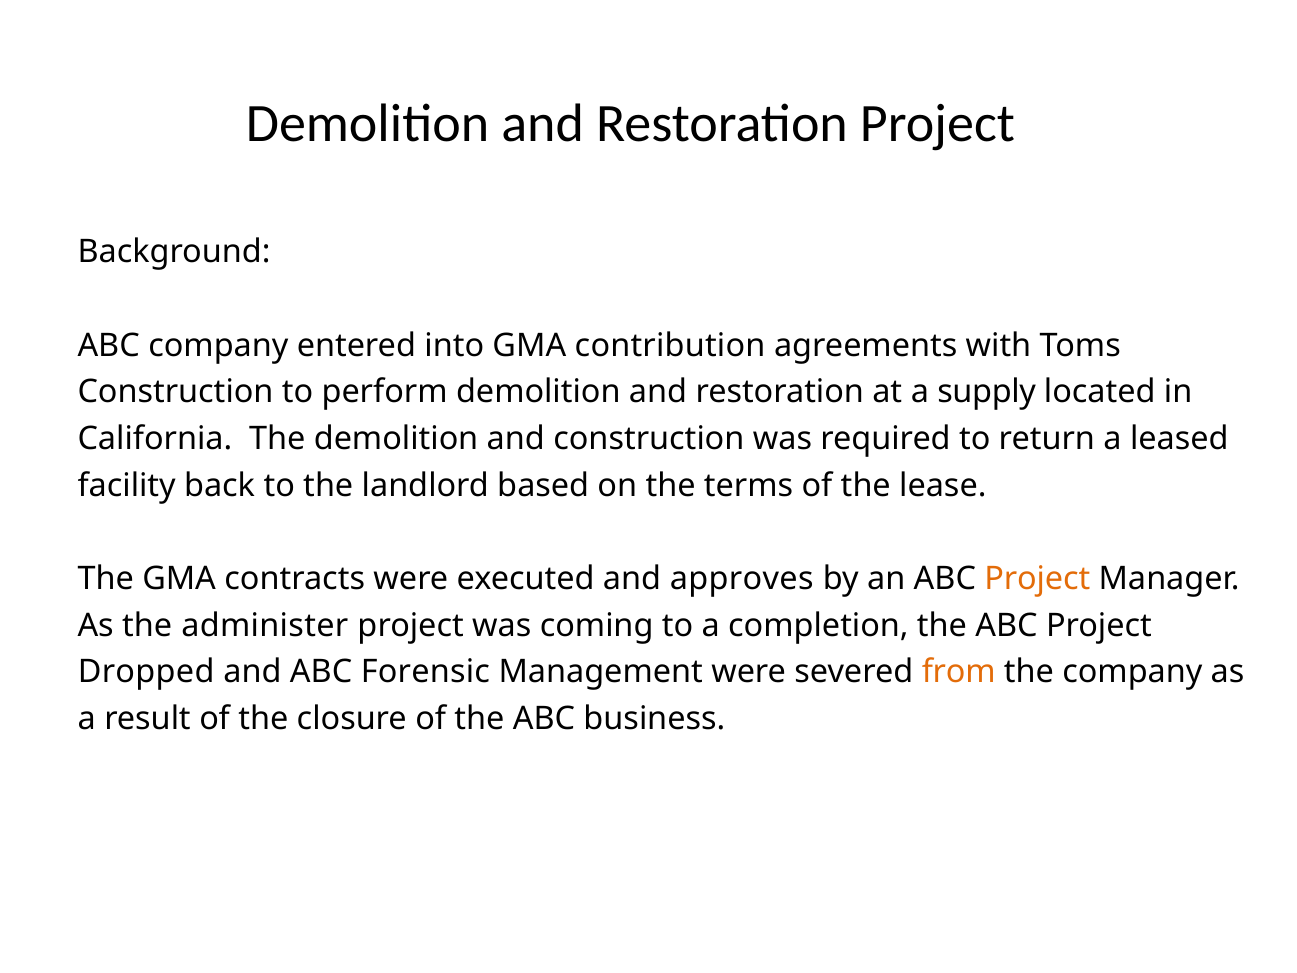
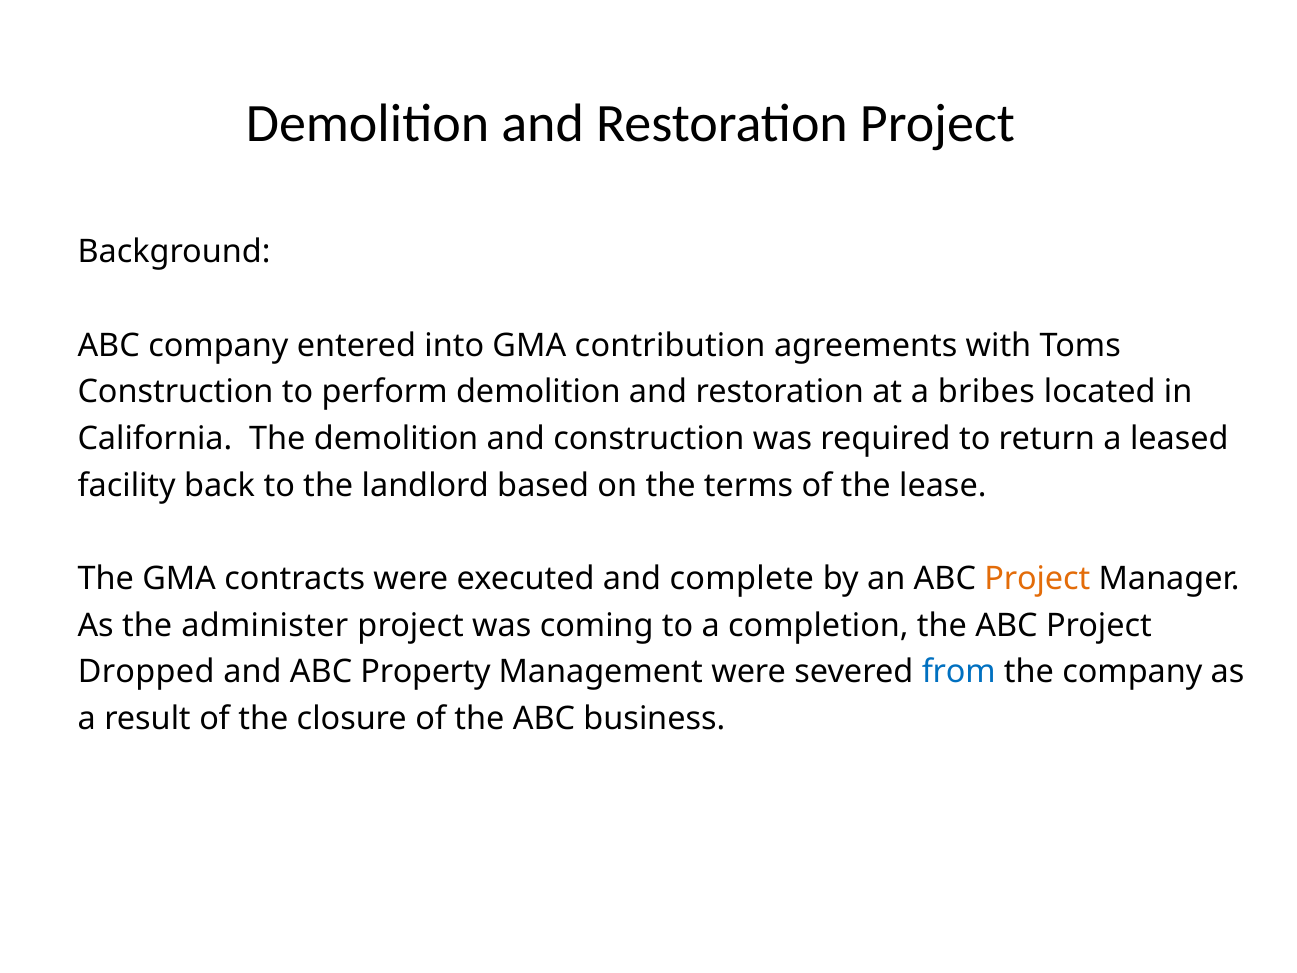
supply: supply -> bribes (986, 392)
approves: approves -> complete (742, 579)
Forensic: Forensic -> Property (426, 672)
from colour: orange -> blue (959, 672)
